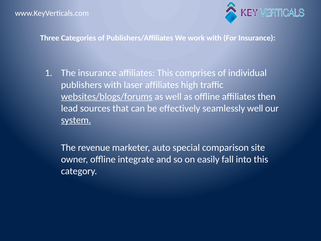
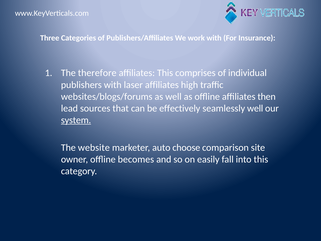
The insurance: insurance -> therefore (97, 73)
websites/blogs/forums underline: present -> none (107, 96)
revenue: revenue -> website (94, 147)
special: special -> choose (186, 147)
integrate: integrate -> becomes (136, 159)
